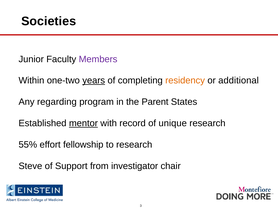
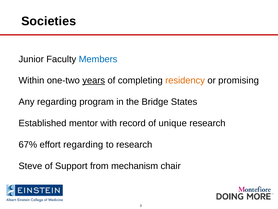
Members colour: purple -> blue (98, 59)
additional: additional -> promising (239, 80)
Parent: Parent -> Bridge (155, 102)
mentor underline: present -> none (83, 123)
55%: 55% -> 67% (28, 144)
effort fellowship: fellowship -> regarding (83, 144)
investigator: investigator -> mechanism (135, 166)
